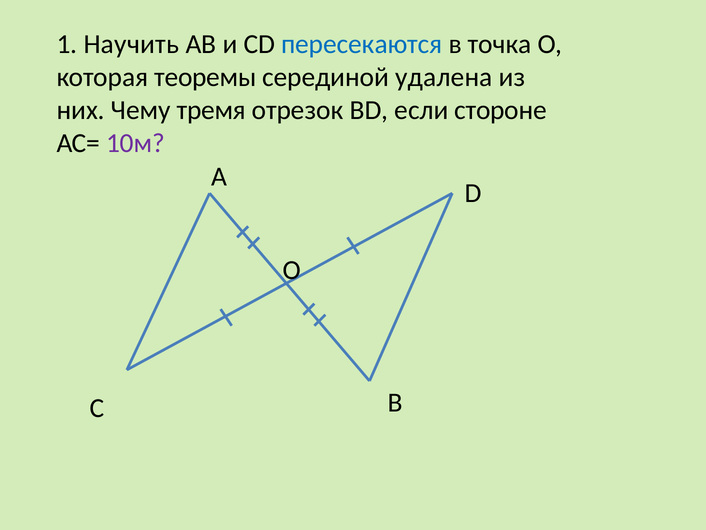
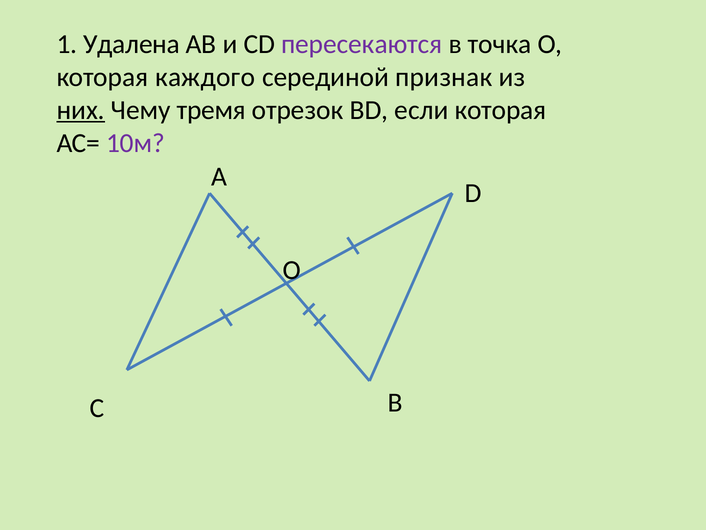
Научить: Научить -> Удалена (132, 44)
пересекаются colour: blue -> purple (362, 44)
теоремы: теоремы -> каждого (205, 77)
удалена: удалена -> признак (444, 77)
них underline: none -> present (81, 110)
если стороне: стороне -> которая (501, 110)
